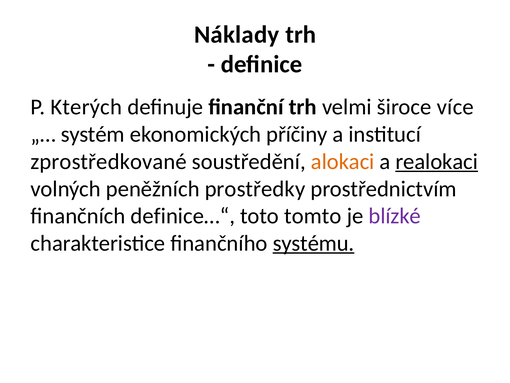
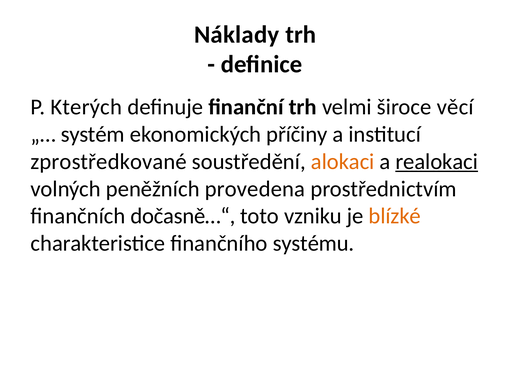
více: více -> věcí (455, 107)
prostředky: prostředky -> provedena (255, 189)
definice…“: definice…“ -> dočasně…“ (183, 216)
tomto: tomto -> vzniku (313, 216)
blízké colour: purple -> orange (395, 216)
systému underline: present -> none (314, 243)
